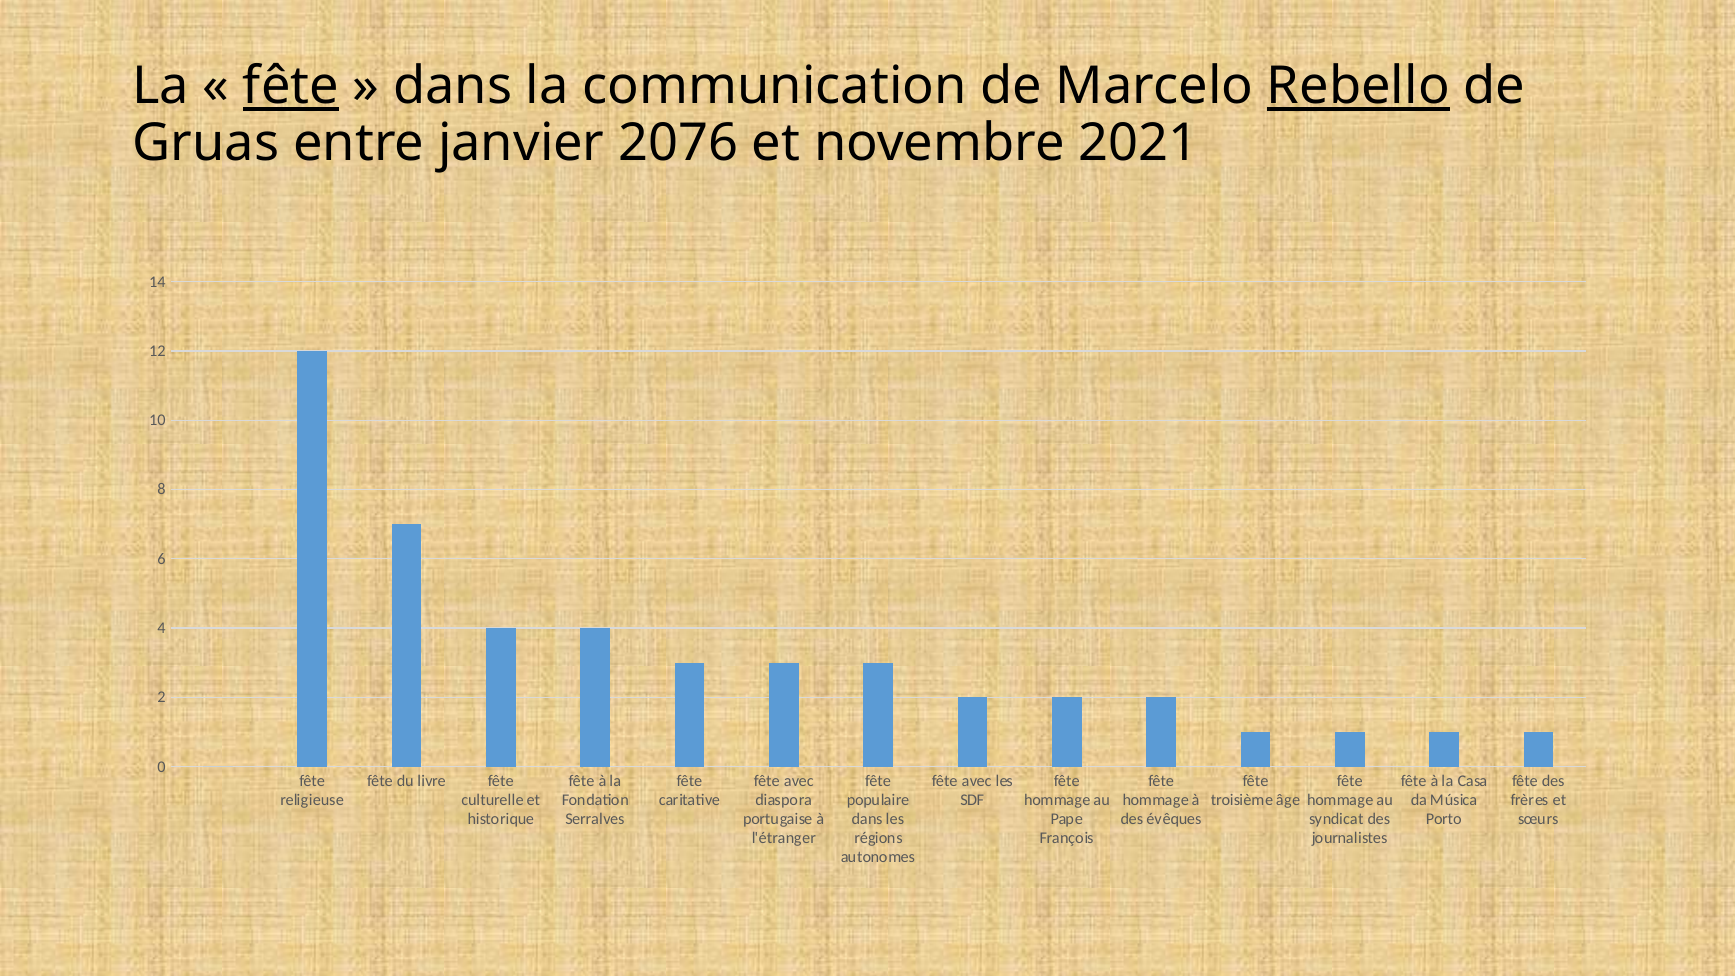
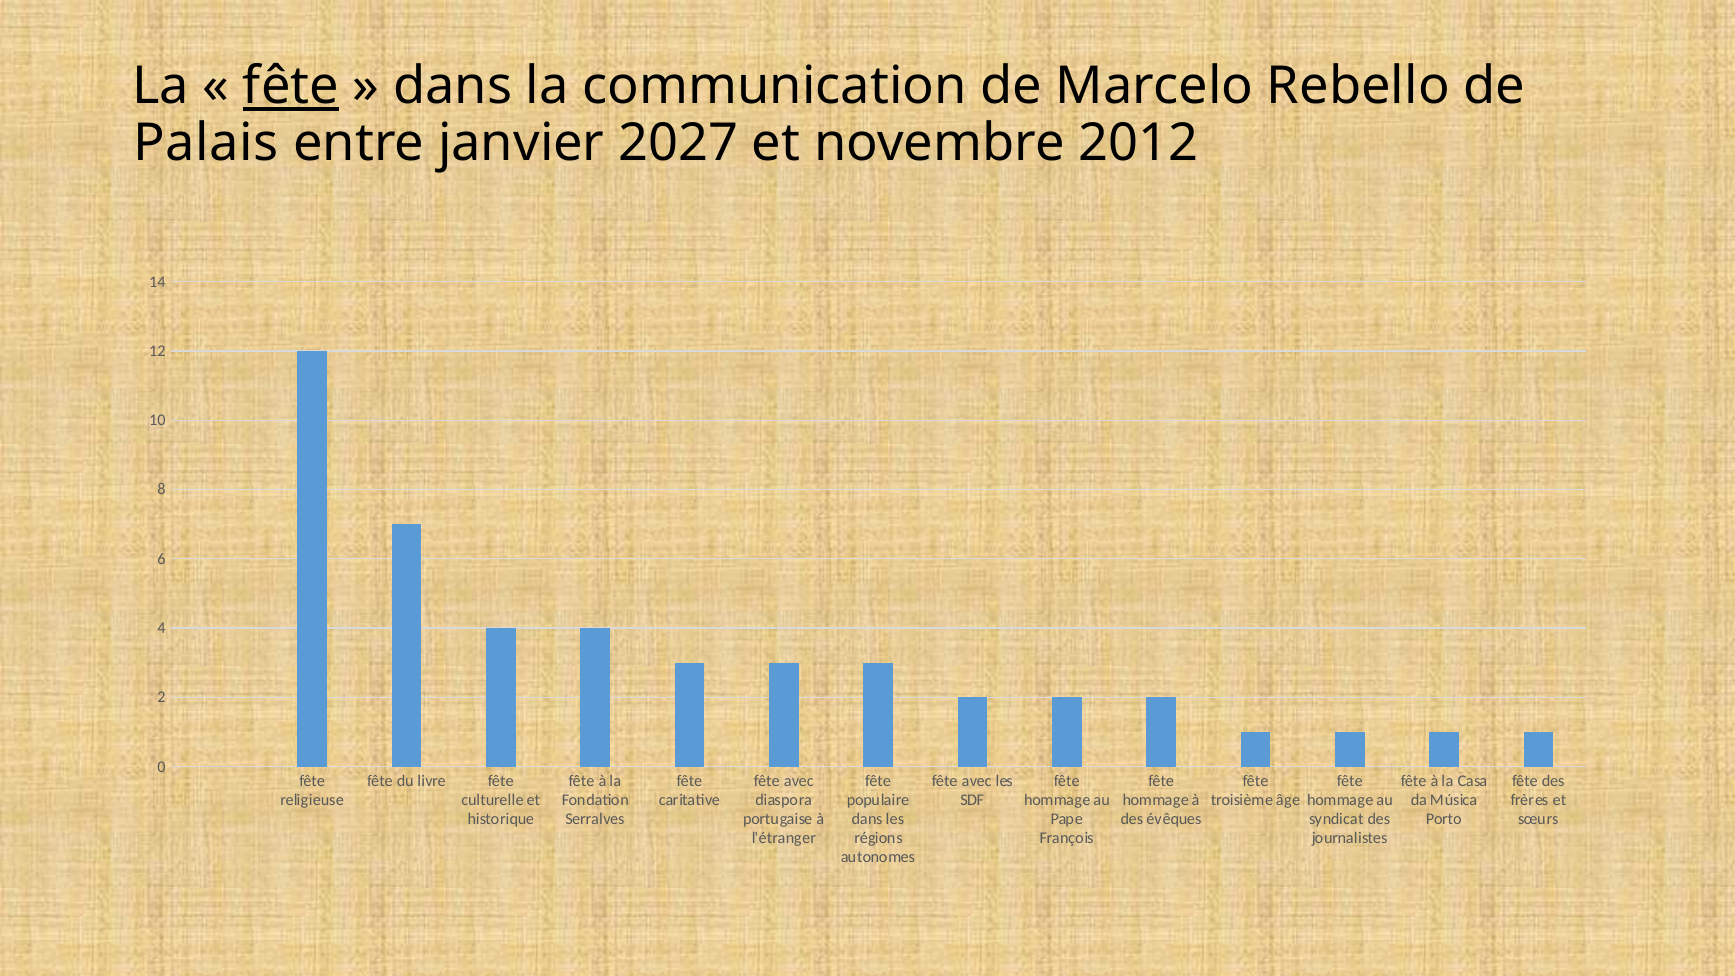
Rebello underline: present -> none (1358, 86)
Gruas: Gruas -> Palais (206, 143)
2076: 2076 -> 2027 (678, 143)
2021: 2021 -> 2012 (1138, 143)
